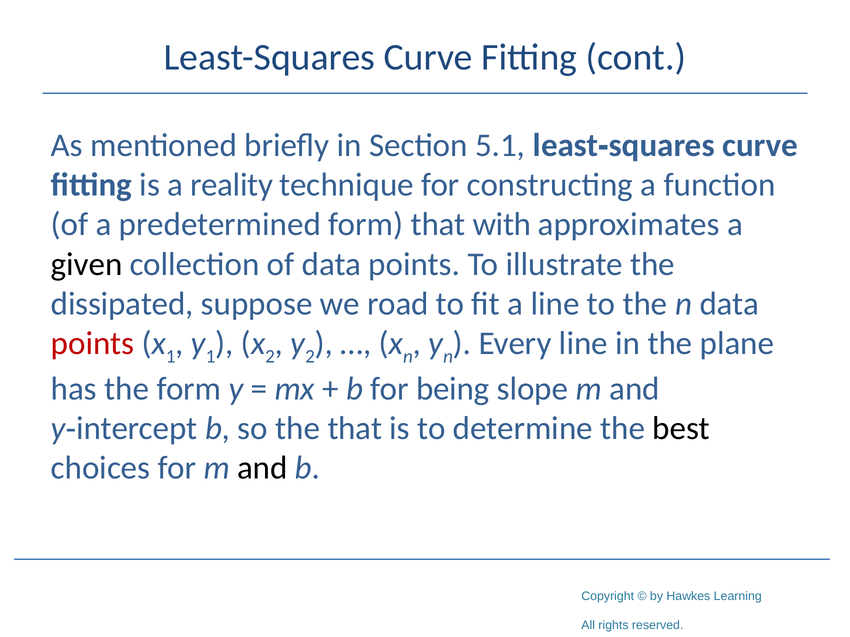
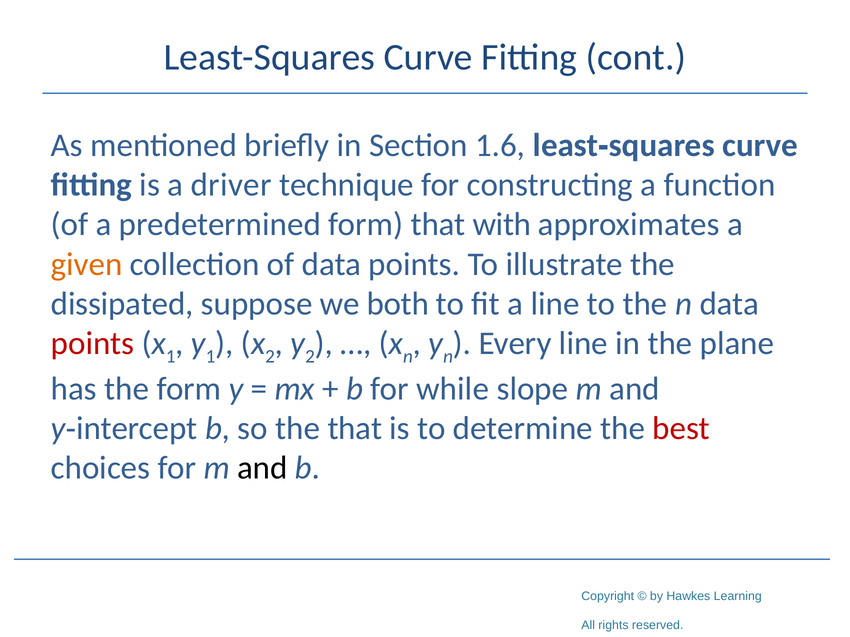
5.1: 5.1 -> 1.6 (500, 145)
reality: reality -> driver (231, 185)
given colour: black -> orange (87, 264)
road: road -> both (398, 304)
being: being -> while (453, 389)
best colour: black -> red (681, 429)
